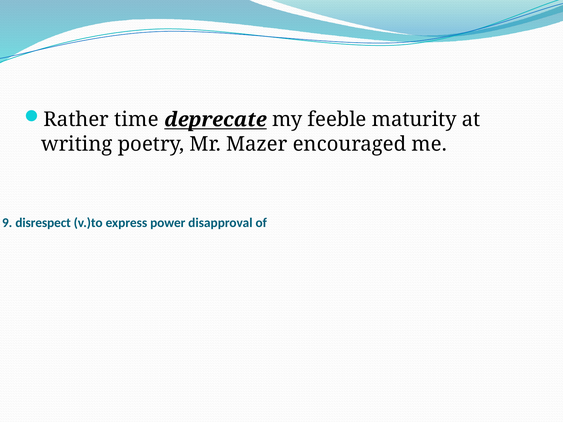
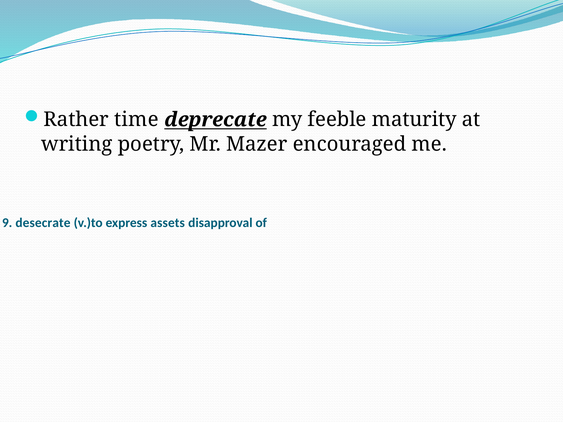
disrespect: disrespect -> desecrate (43, 223)
power: power -> assets (168, 223)
